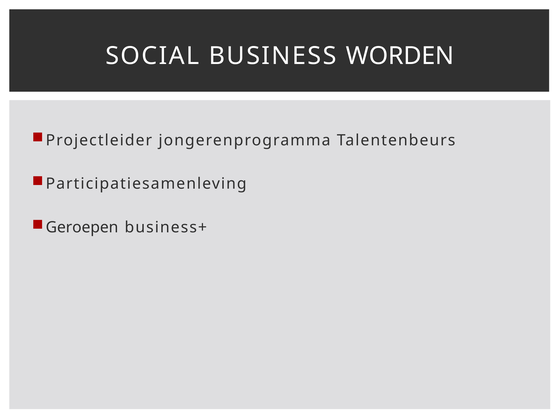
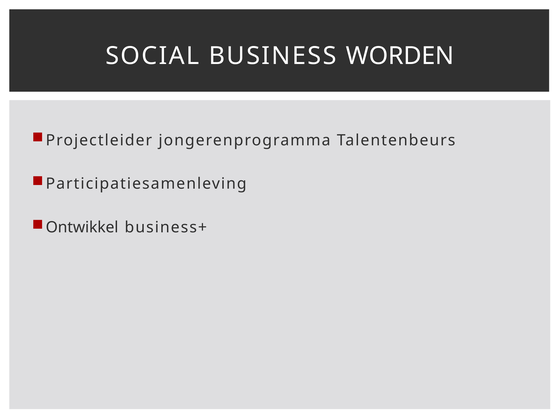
Geroepen: Geroepen -> Ontwikkel (82, 227)
